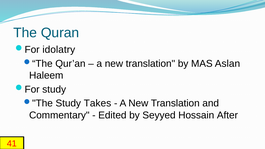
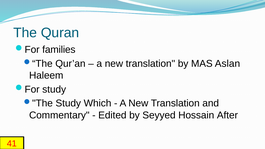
idolatry: idolatry -> families (59, 50)
Takes: Takes -> Which (98, 103)
